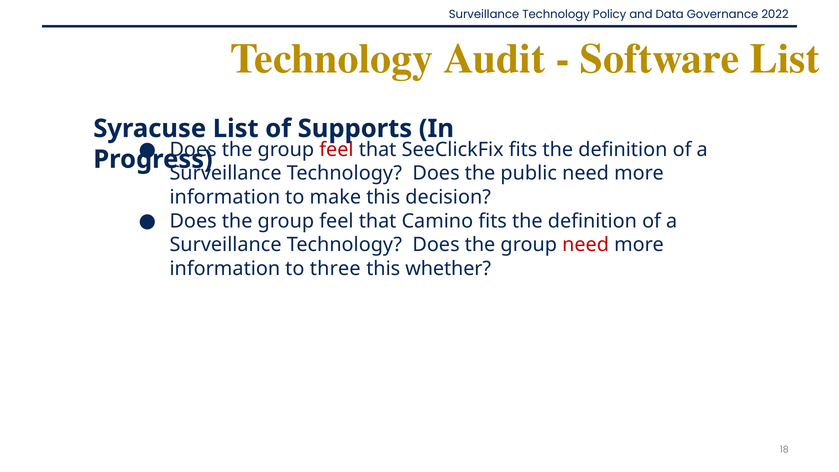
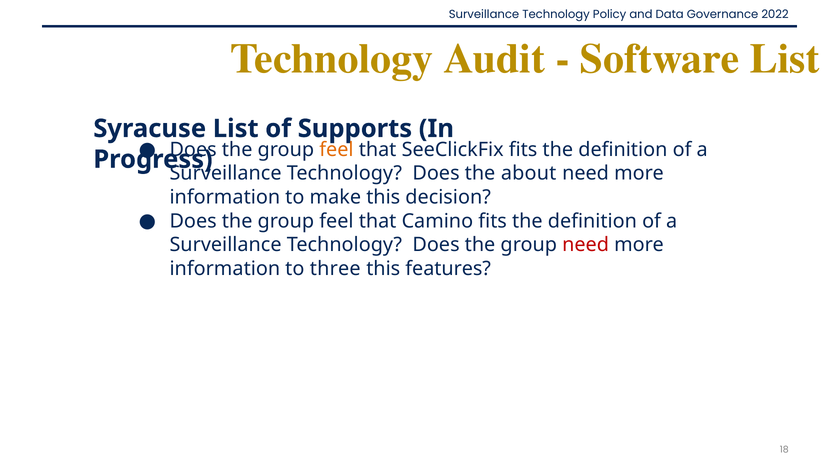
feel colour: red -> orange (336, 150)
public: public -> about (529, 173)
whether: whether -> features (448, 269)
